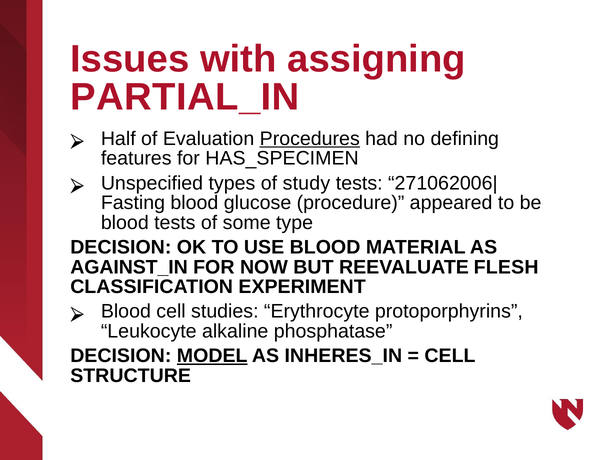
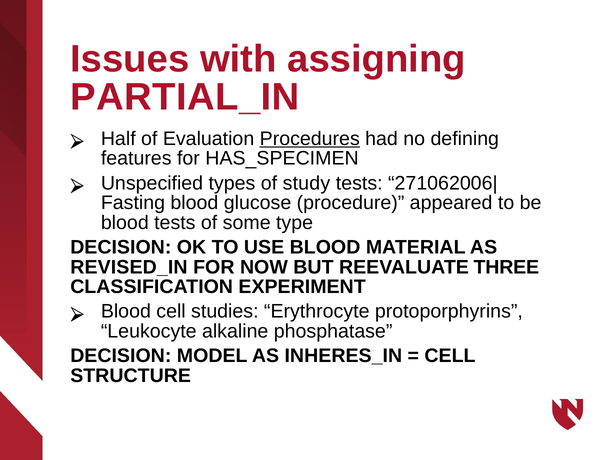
AGAINST_IN: AGAINST_IN -> REVISED_IN (129, 267)
FLESH: FLESH -> THREE (506, 267)
MODEL underline: present -> none (212, 356)
